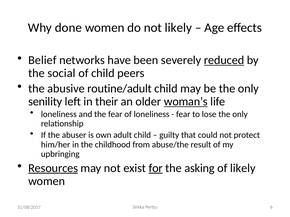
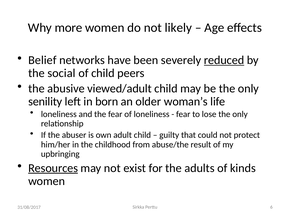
done: done -> more (68, 28)
routine/adult: routine/adult -> viewed/adult (120, 89)
their: their -> born (107, 102)
woman’s underline: present -> none (186, 102)
for underline: present -> none (156, 168)
asking: asking -> adults (199, 168)
of likely: likely -> kinds (243, 168)
